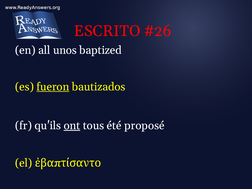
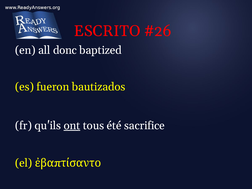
unos: unos -> donc (65, 50)
fueron underline: present -> none (53, 87)
proposé: proposé -> sacrifice (144, 126)
